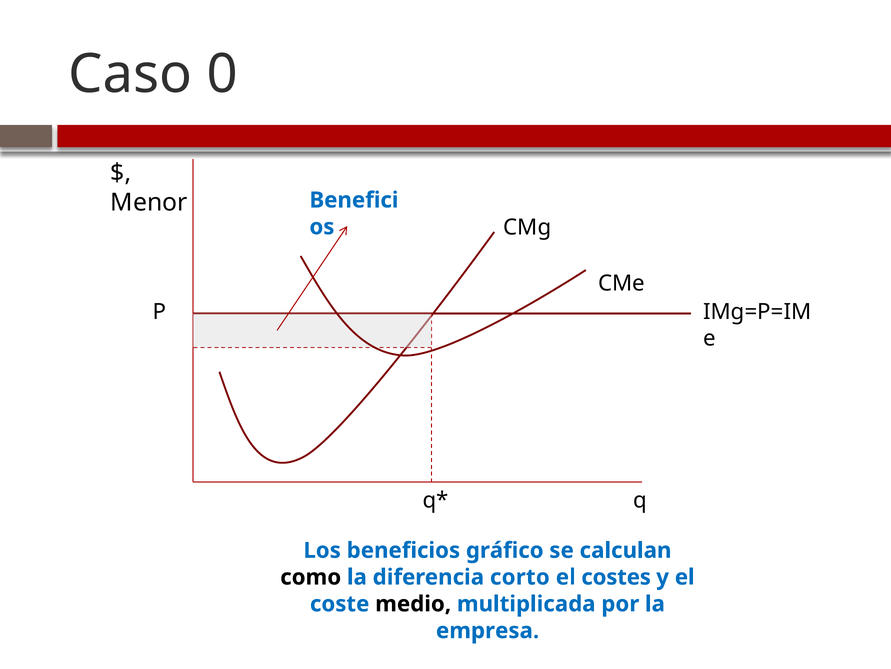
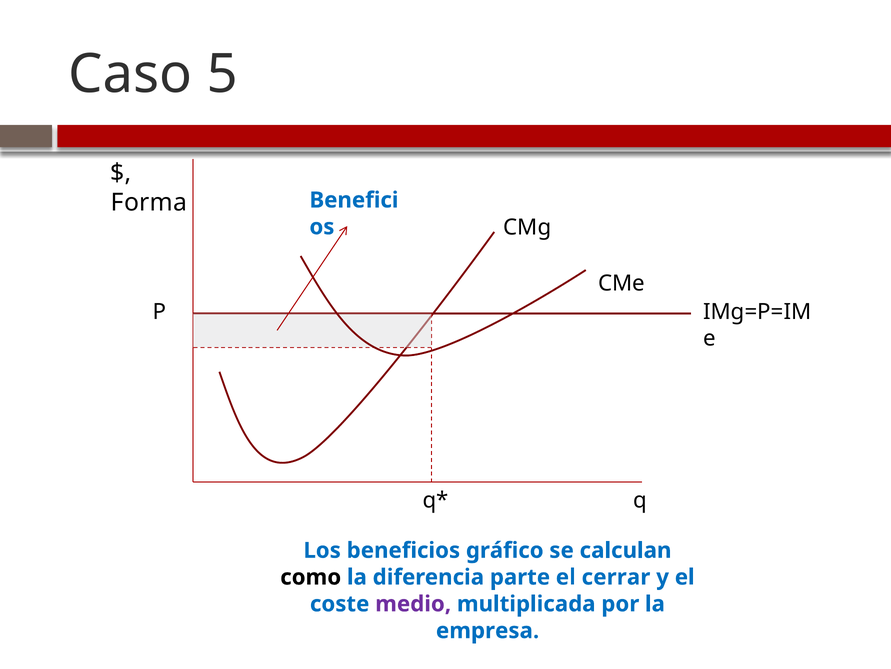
0: 0 -> 5 (222, 74)
Menor: Menor -> Forma (149, 202)
corto: corto -> parte (520, 577)
costes: costes -> cerrar (616, 577)
medio colour: black -> purple (413, 603)
